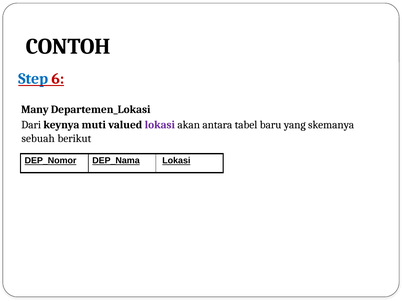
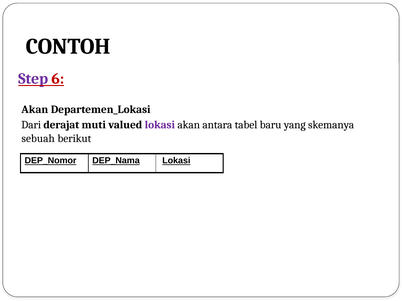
Step colour: blue -> purple (33, 79)
Many: Many -> Akan (35, 110)
keynya: keynya -> derajat (61, 125)
